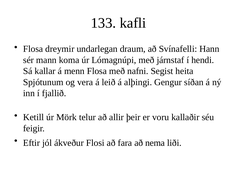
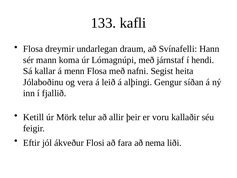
Spjótunum: Spjótunum -> Jólaboðinu (43, 82)
